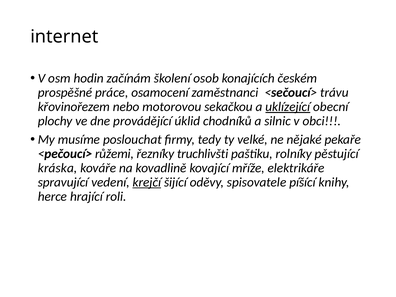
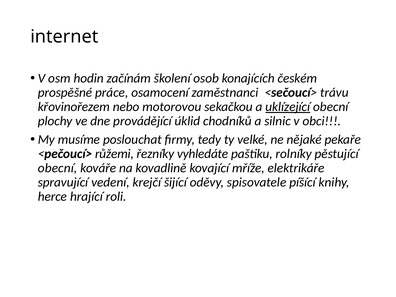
truchlivšti: truchlivšti -> vyhledáte (203, 154)
kráska: kráska -> obecní (58, 168)
krejčí underline: present -> none (147, 182)
